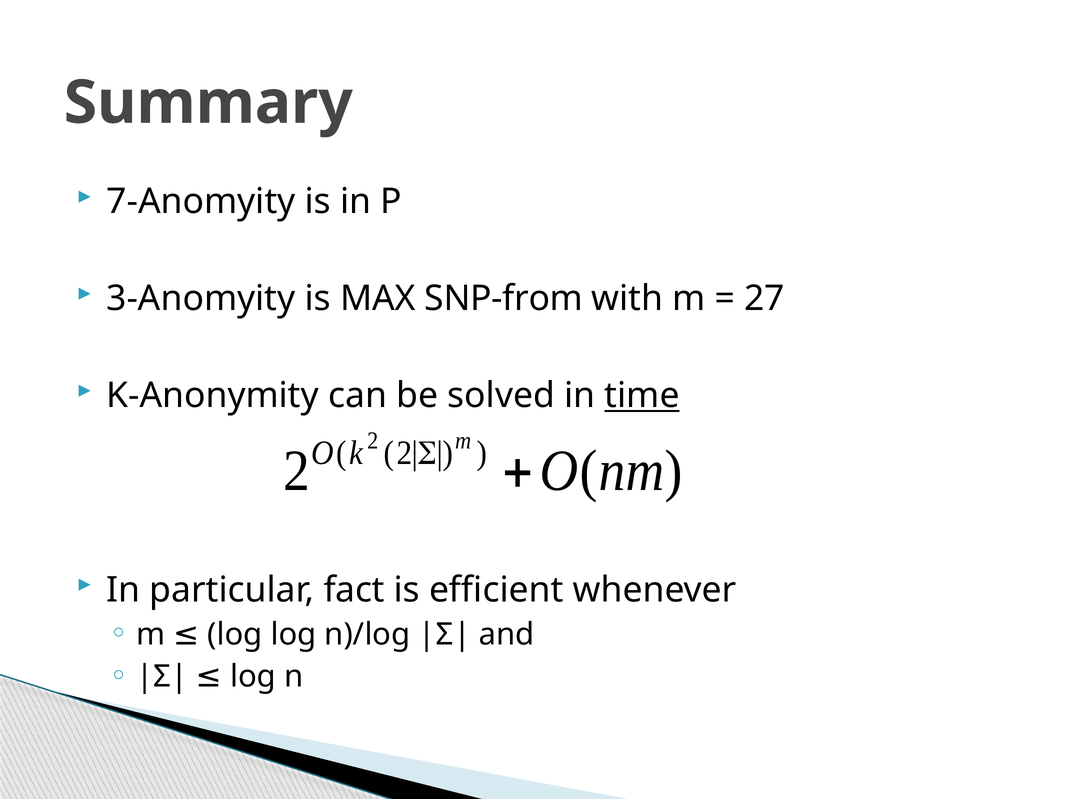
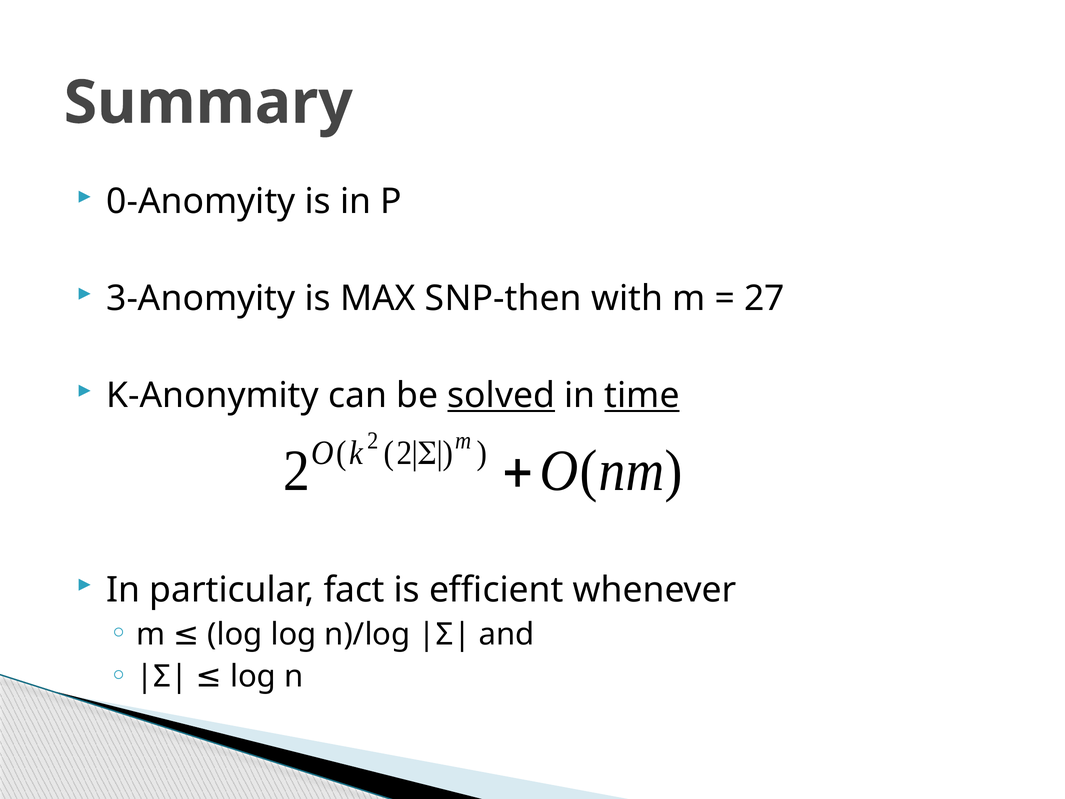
7-Anomyity: 7-Anomyity -> 0-Anomyity (201, 202)
SNP-from: SNP-from -> SNP-then (503, 299)
solved underline: none -> present (501, 396)
